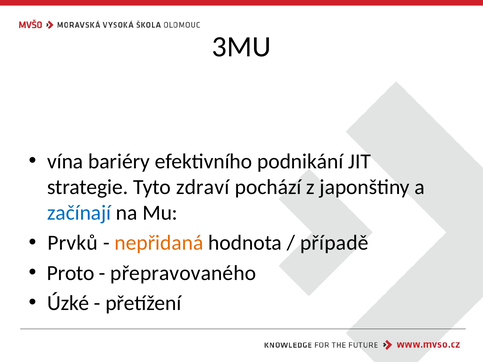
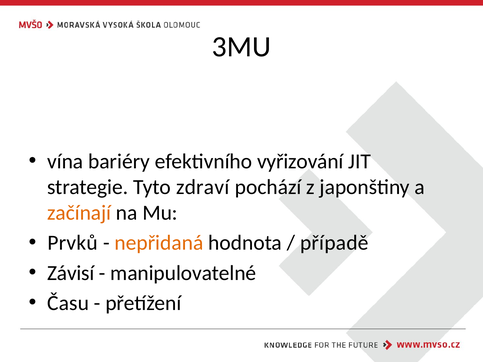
podnikání: podnikání -> vyřizování (300, 161)
začínají colour: blue -> orange (79, 213)
Proto: Proto -> Závisí (71, 273)
přepravovaného: přepravovaného -> manipulovatelné (183, 273)
Úzké: Úzké -> Času (68, 303)
